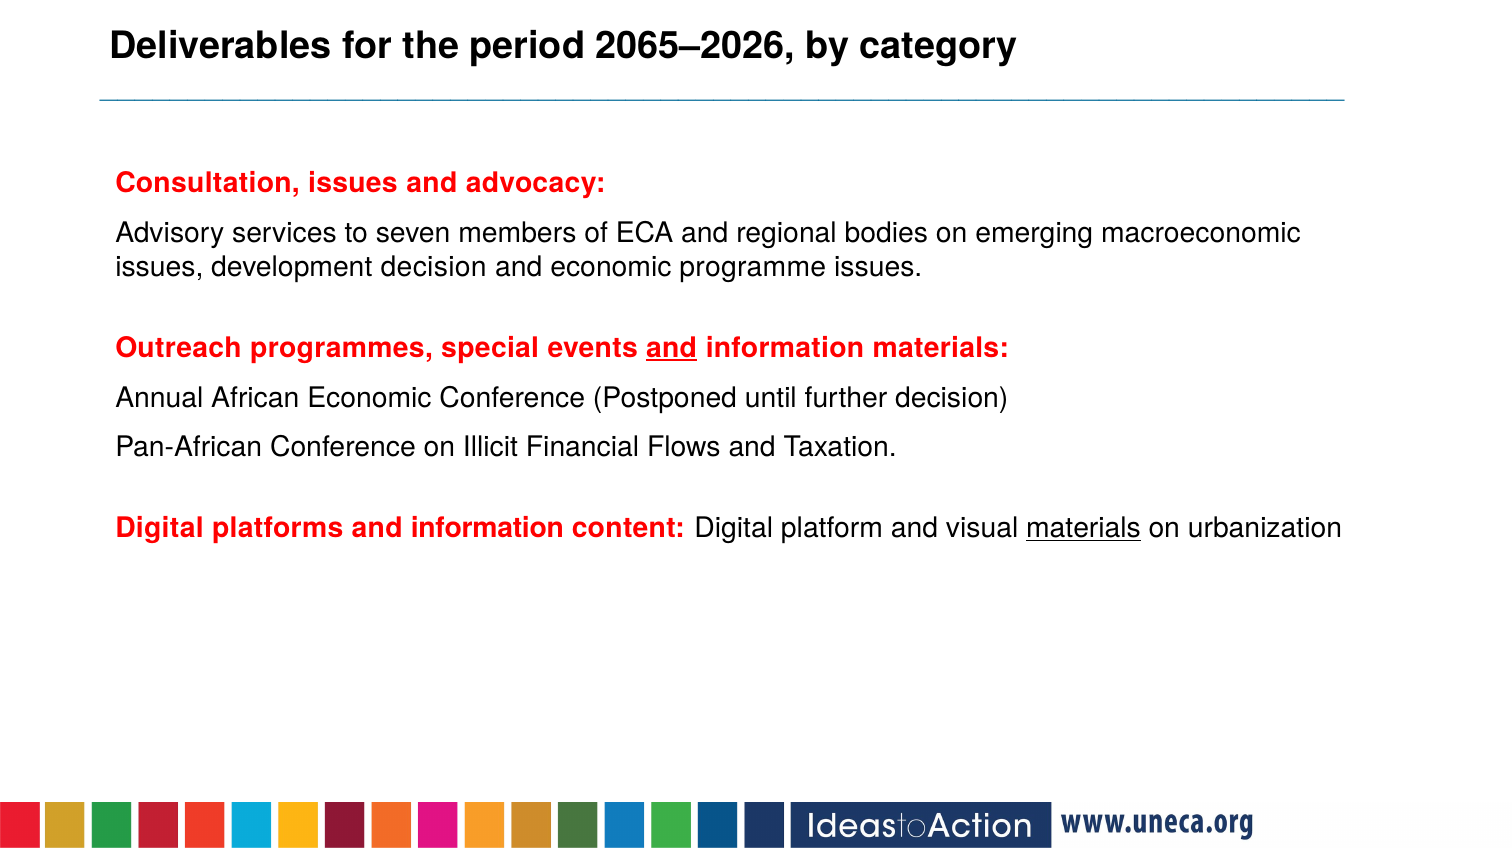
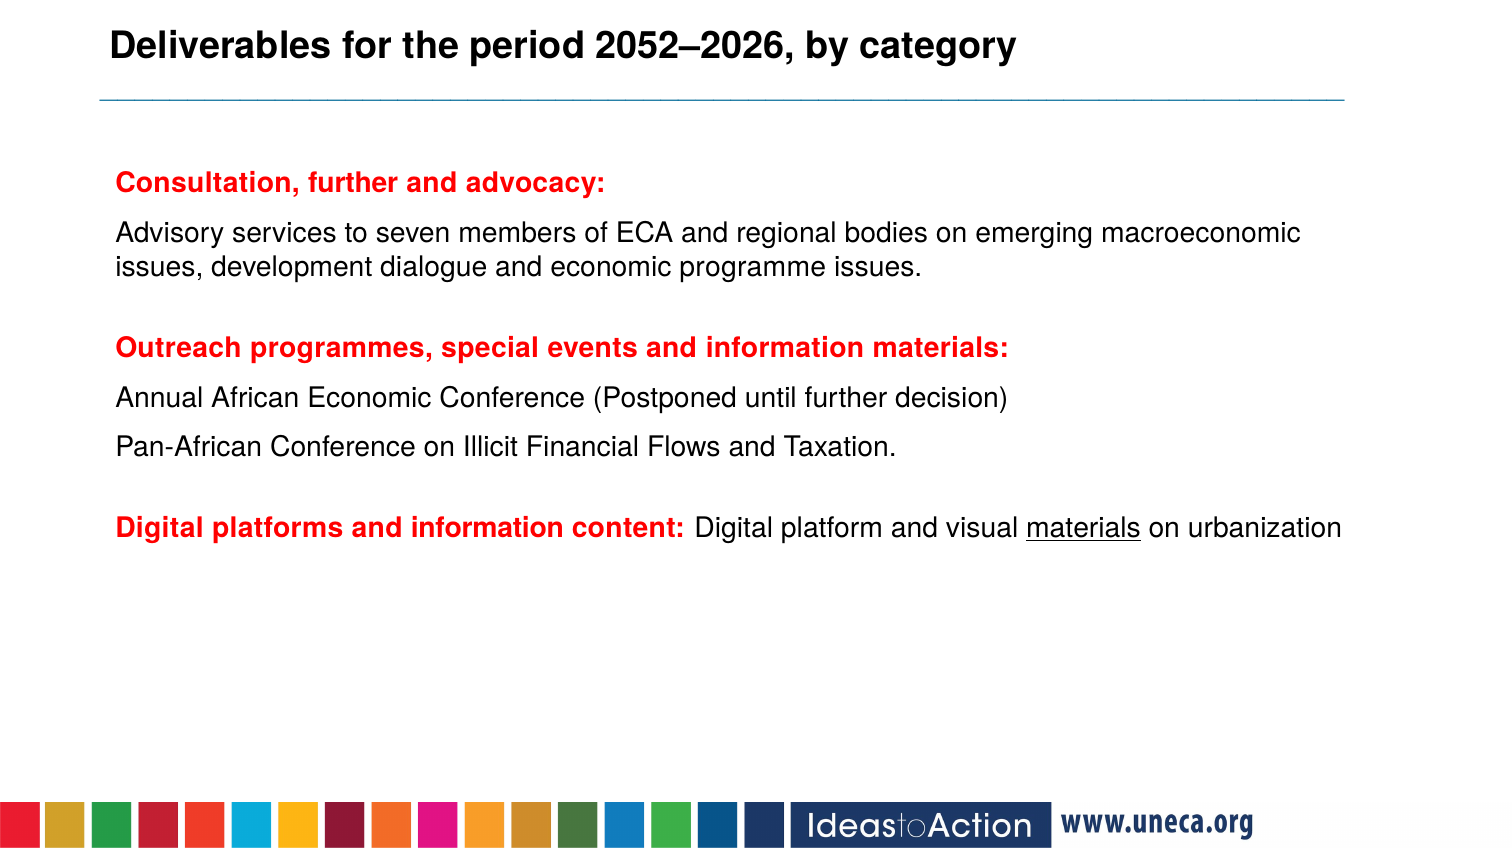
2065–2026: 2065–2026 -> 2052–2026 (695, 46)
Consultation issues: issues -> further (353, 184)
development decision: decision -> dialogue (434, 267)
and underline: present -> none (672, 348)
